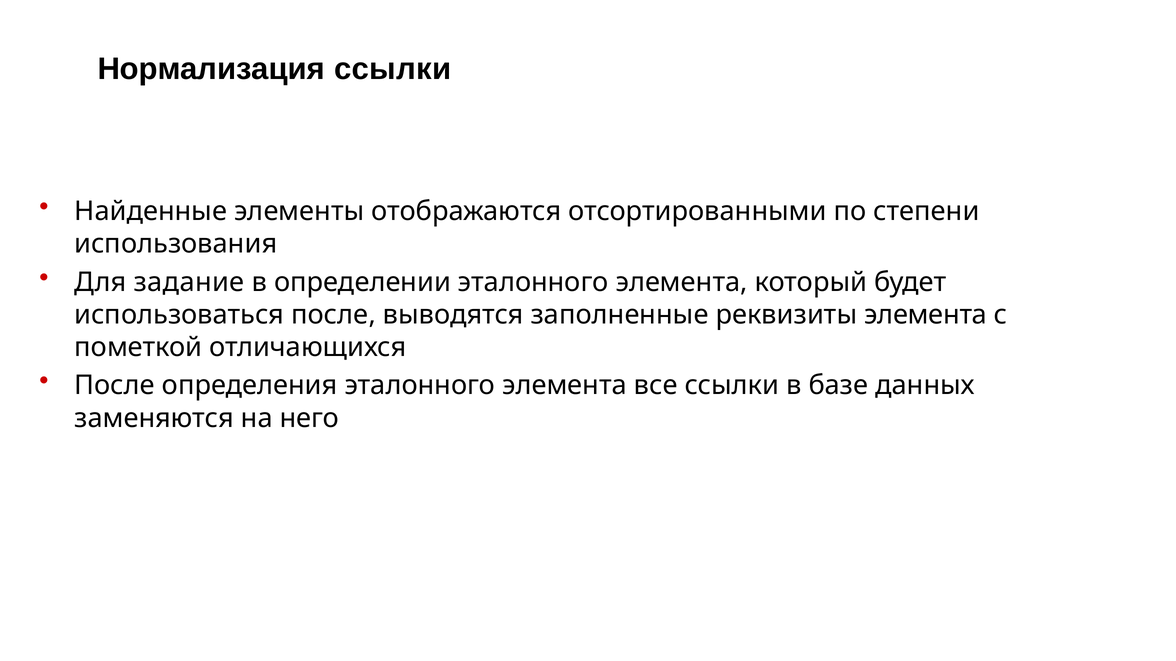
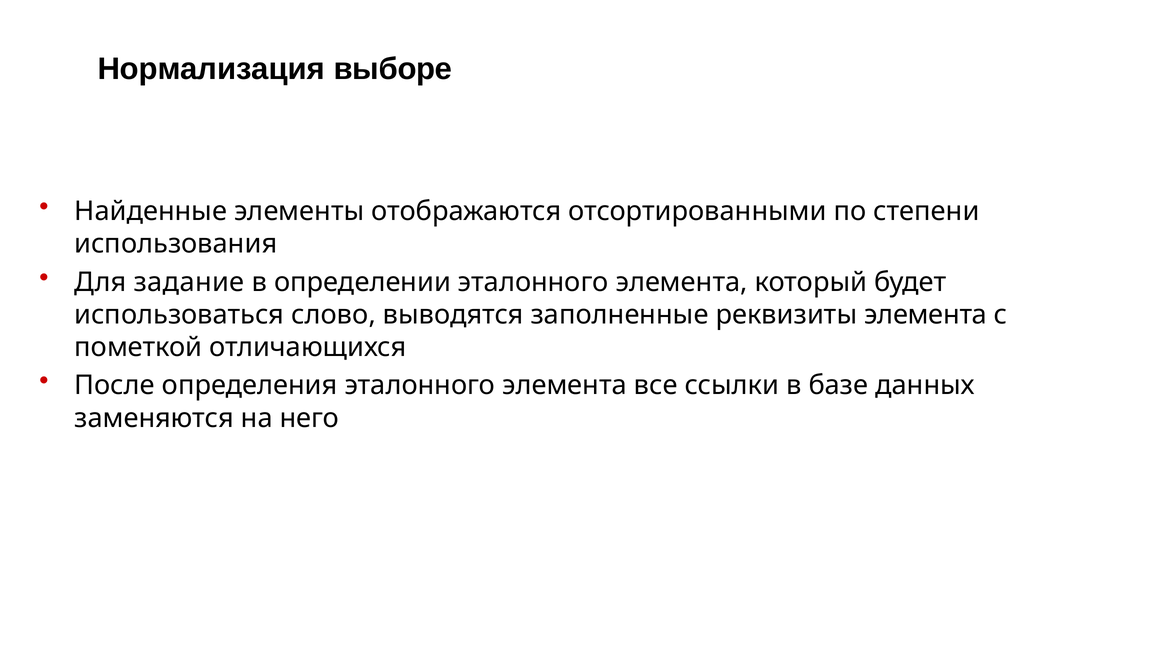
Нормализация ссылки: ссылки -> выборе (393, 69)
использоваться после: после -> слово (333, 315)
